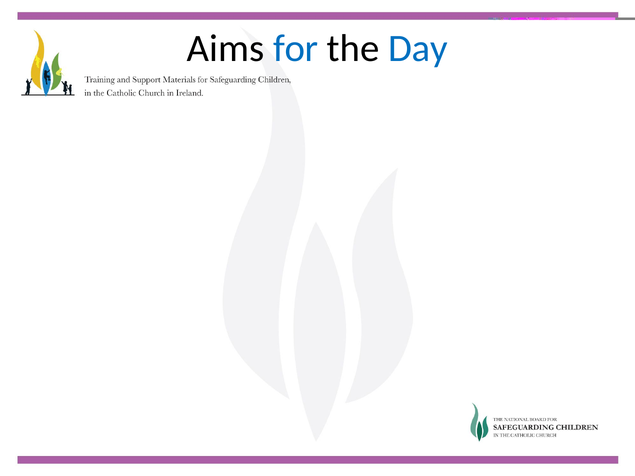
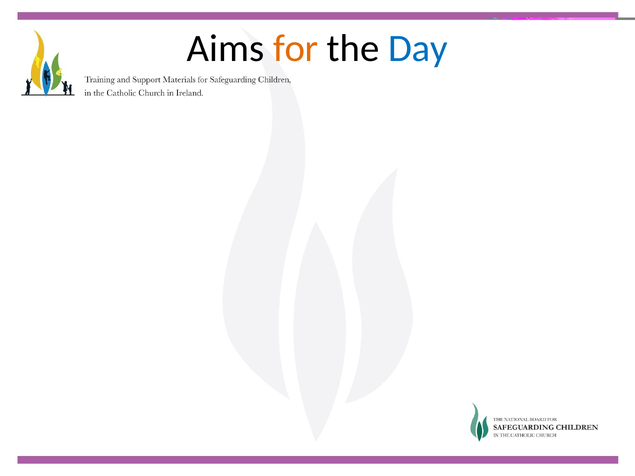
for colour: blue -> orange (296, 48)
